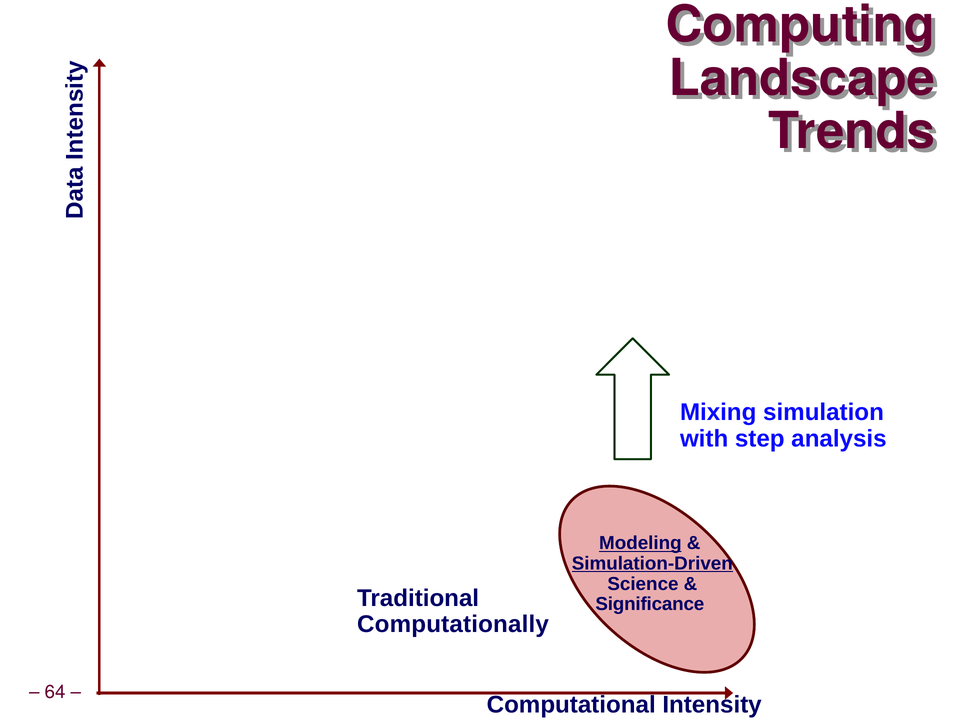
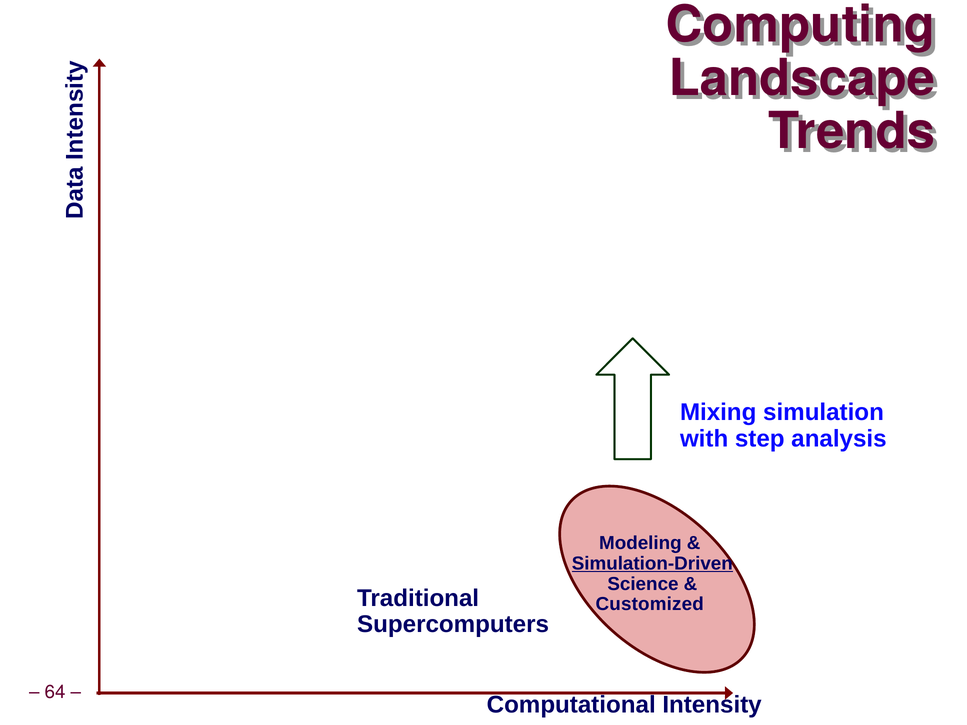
Modeling underline: present -> none (640, 543)
Significance: Significance -> Customized (650, 604)
Computationally: Computationally -> Supercomputers (453, 624)
